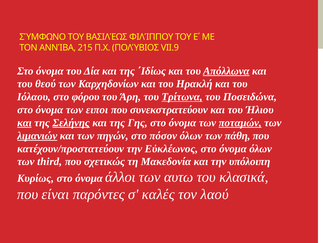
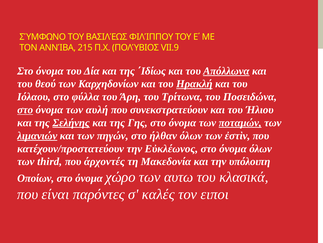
Ηρακλή underline: none -> present (194, 84)
φόρου: φόρου -> φύλλα (86, 97)
Τρίτωνα underline: present -> none (182, 97)
στο underline: none -> present (25, 109)
ειποι: ειποι -> αυλή (97, 109)
και underline: present -> none (24, 122)
πόσον: πόσον -> ήλθαν (163, 135)
πάθη: πάθη -> ἐστὶν (237, 135)
σχετικώς: σχετικώς -> άρχοντές (104, 161)
Κυρίως: Κυρίως -> Οποίων (36, 178)
άλλοι: άλλοι -> χώρο (120, 177)
λαού: λαού -> ειποι (215, 194)
